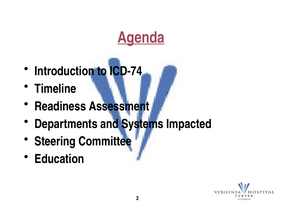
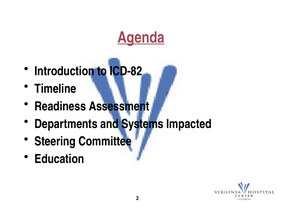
ICD-74: ICD-74 -> ICD-82 (126, 71)
